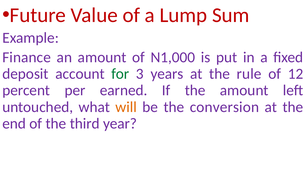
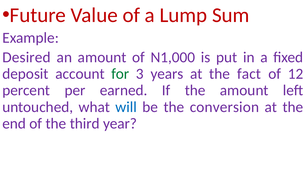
Finance: Finance -> Desired (27, 57)
rule: rule -> fact (249, 74)
will colour: orange -> blue (126, 107)
